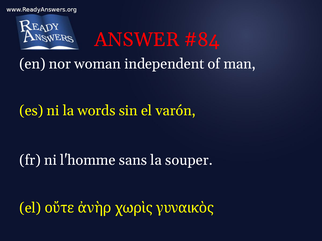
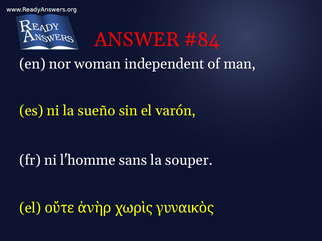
words: words -> sueño (96, 111)
